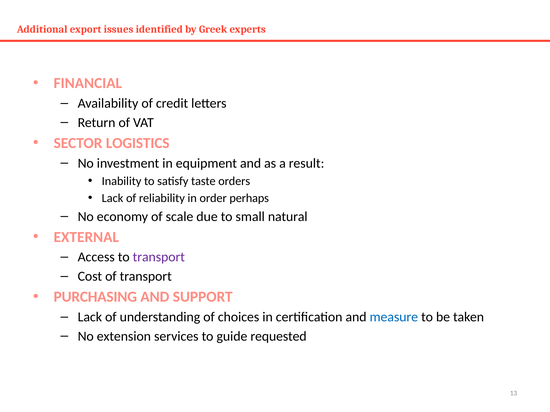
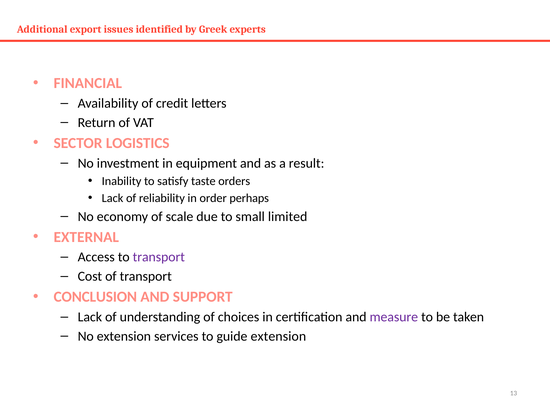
natural: natural -> limited (288, 217)
PURCHASING: PURCHASING -> CONCLUSION (95, 297)
measure colour: blue -> purple (394, 317)
guide requested: requested -> extension (278, 337)
